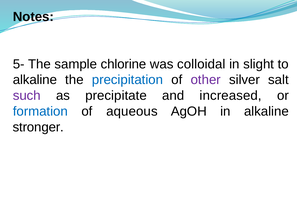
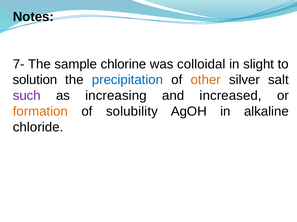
5-: 5- -> 7- (19, 64)
alkaline: alkaline -> solution (35, 80)
other colour: purple -> orange (206, 80)
precipitate: precipitate -> increasing (116, 96)
formation colour: blue -> orange (40, 112)
aqueous: aqueous -> solubility (132, 112)
stronger: stronger -> chloride (38, 128)
